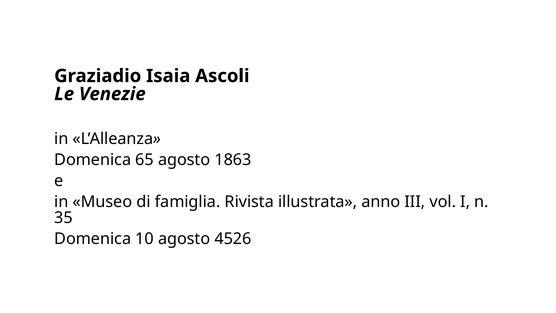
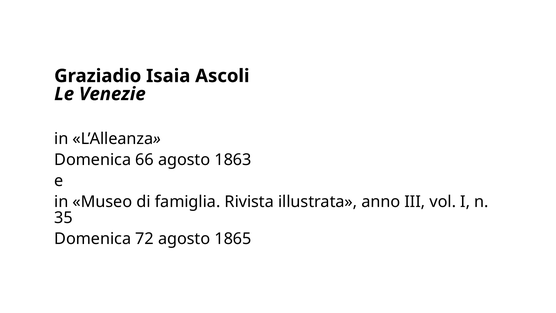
65: 65 -> 66 (145, 160)
10: 10 -> 72 (145, 239)
4526: 4526 -> 1865 (233, 239)
